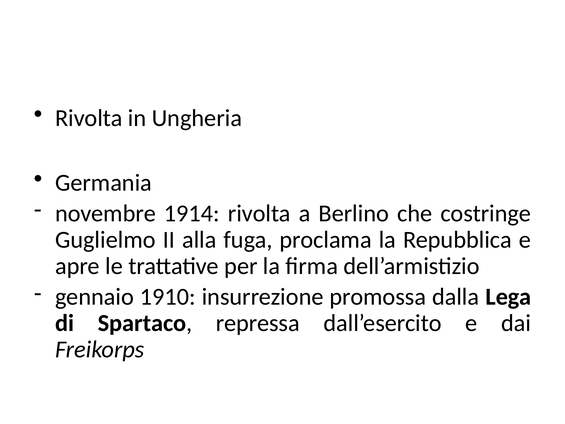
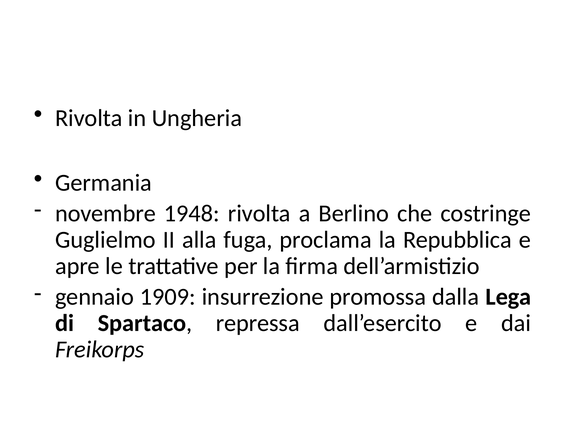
1914: 1914 -> 1948 (192, 213)
1910: 1910 -> 1909 (168, 297)
